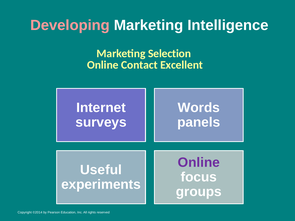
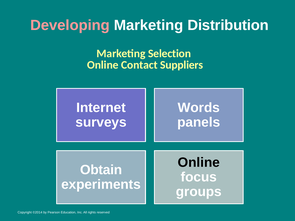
Intelligence: Intelligence -> Distribution (228, 25)
Excellent: Excellent -> Suppliers (182, 65)
Online colour: purple -> black (199, 163)
Useful: Useful -> Obtain (101, 170)
